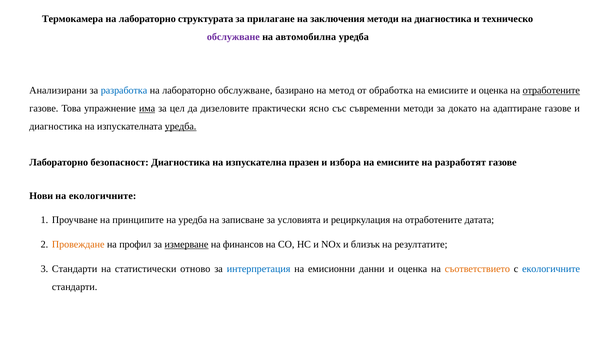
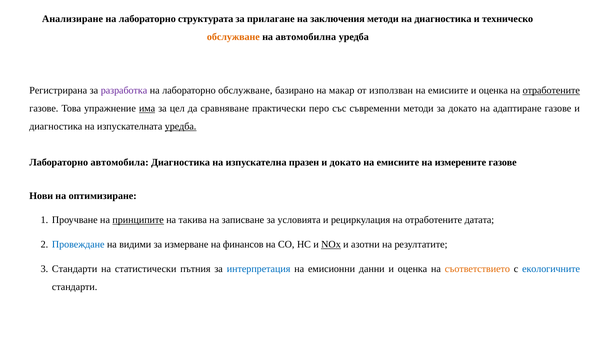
Термокамера: Термокамера -> Анализиране (73, 19)
обслужване colour: purple -> orange (233, 37)
Анализирани: Анализирани -> Регистрирана (58, 90)
разработка colour: blue -> purple (124, 90)
метод: метод -> макар (342, 90)
обработка: обработка -> използван (391, 90)
дизеловите: дизеловите -> сравняване (225, 108)
ясно: ясно -> перо (319, 108)
безопасност: безопасност -> автомобила (120, 163)
и избора: избора -> докато (345, 163)
разработят: разработят -> измерените (460, 163)
на екологичните: екологичните -> оптимизиране (103, 196)
принципите underline: none -> present (138, 220)
на уредба: уредба -> такива (193, 220)
Провеждане colour: orange -> blue (78, 245)
профил: профил -> видими (135, 245)
измерване underline: present -> none (186, 245)
NOx underline: none -> present (331, 245)
близък: близък -> азотни (365, 245)
отново: отново -> пътния (195, 269)
